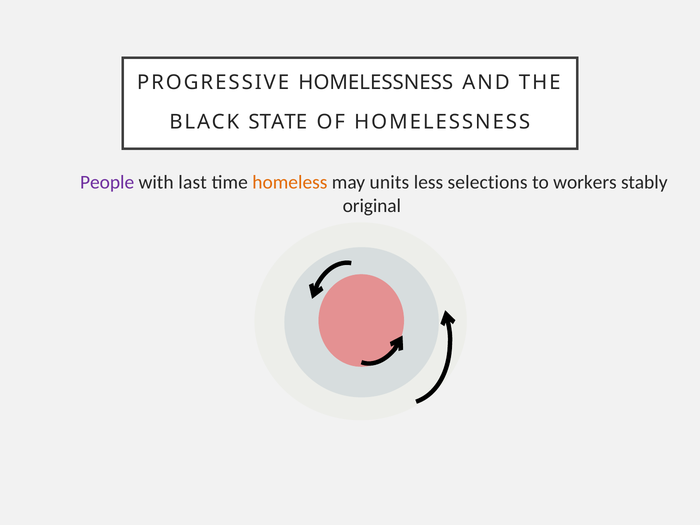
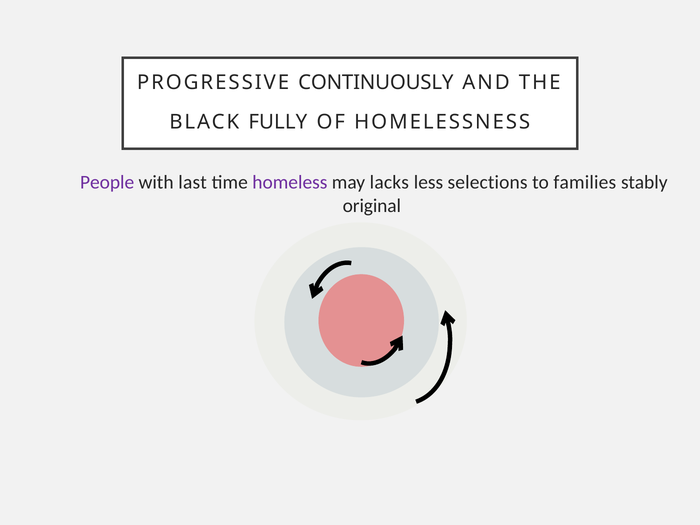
PROGRESSIVE HOMELESSNESS: HOMELESSNESS -> CONTINUOUSLY (376, 83)
STATE: STATE -> FULLY (278, 122)
homeless colour: orange -> purple (290, 183)
units: units -> lacks (389, 183)
workers: workers -> families (585, 183)
